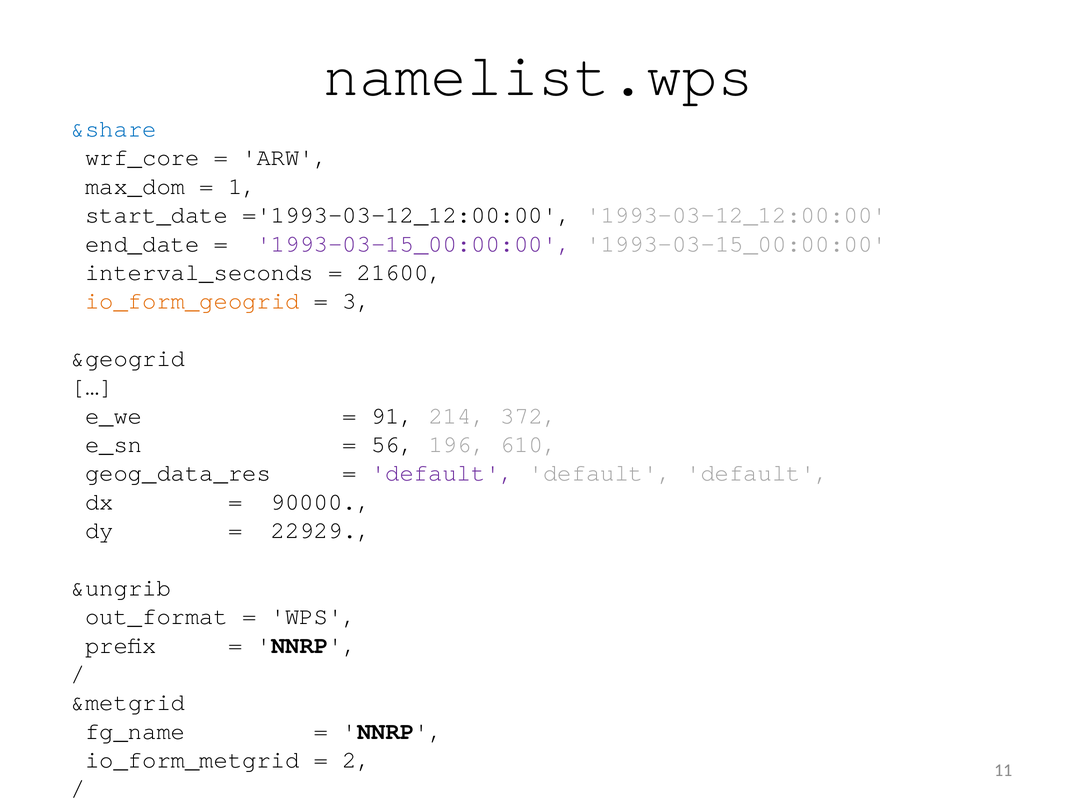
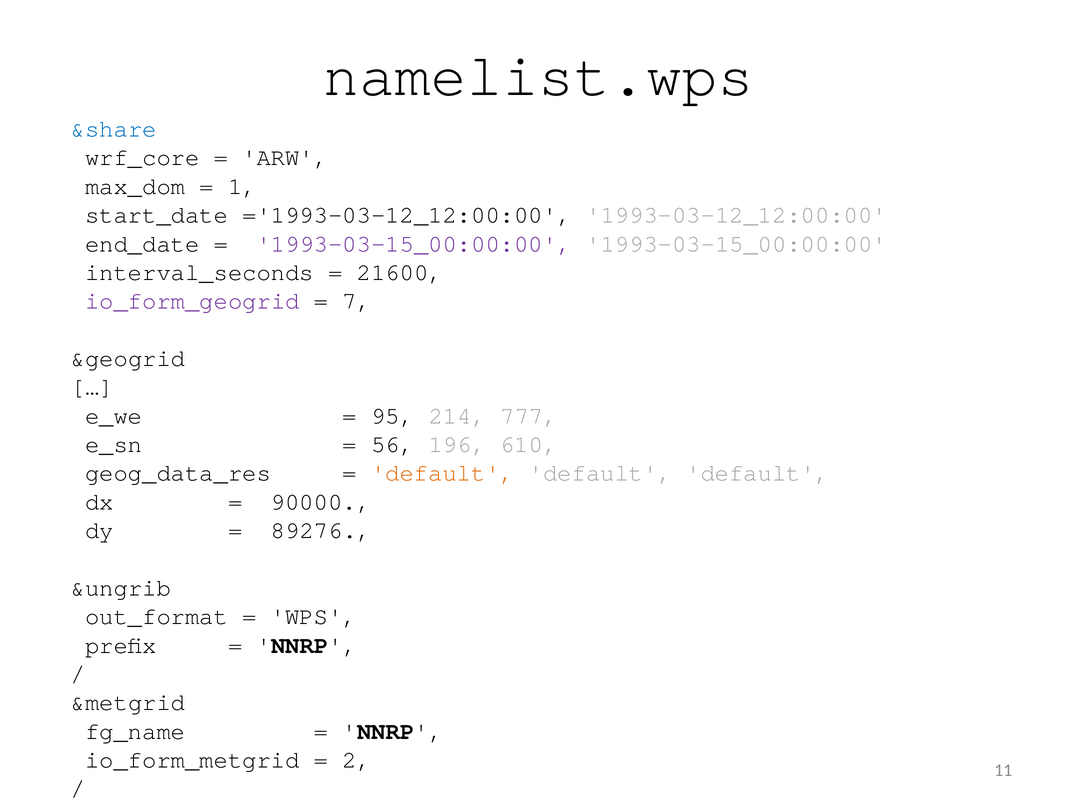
io_form_geogrid colour: orange -> purple (192, 301)
3: 3 -> 7 (357, 301)
91: 91 -> 95 (393, 416)
372: 372 -> 777 (529, 416)
default colour: purple -> orange (443, 473)
22929: 22929 -> 89276 (321, 531)
